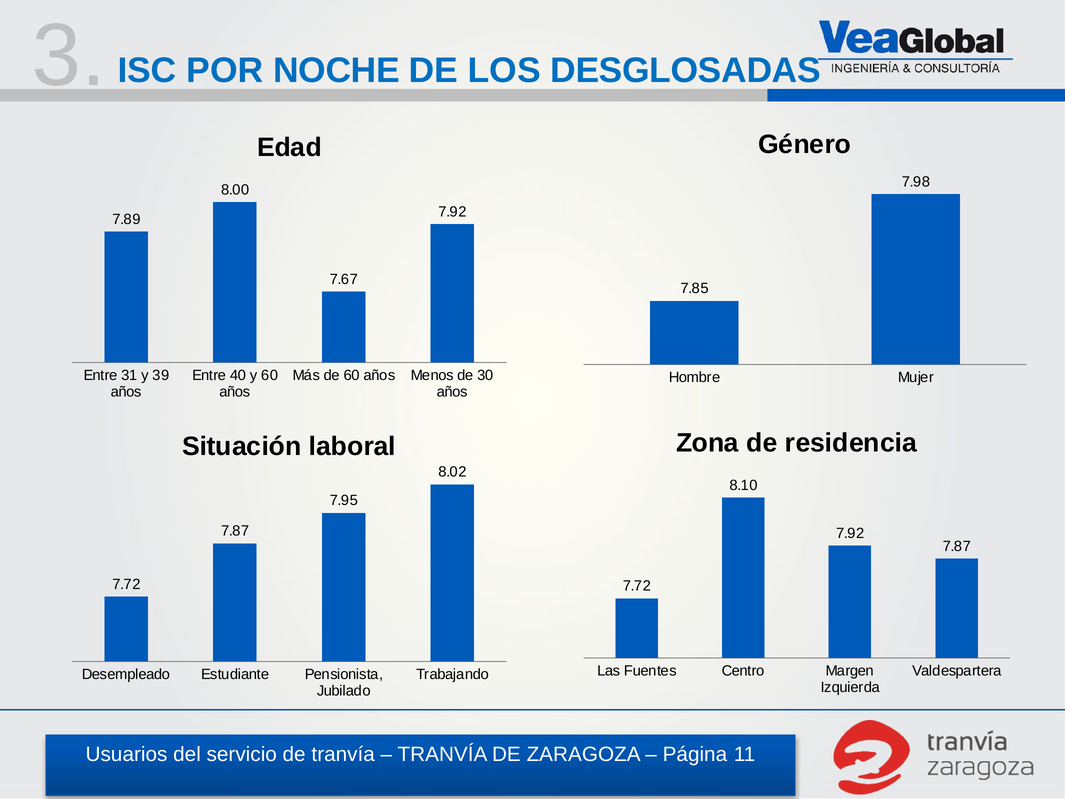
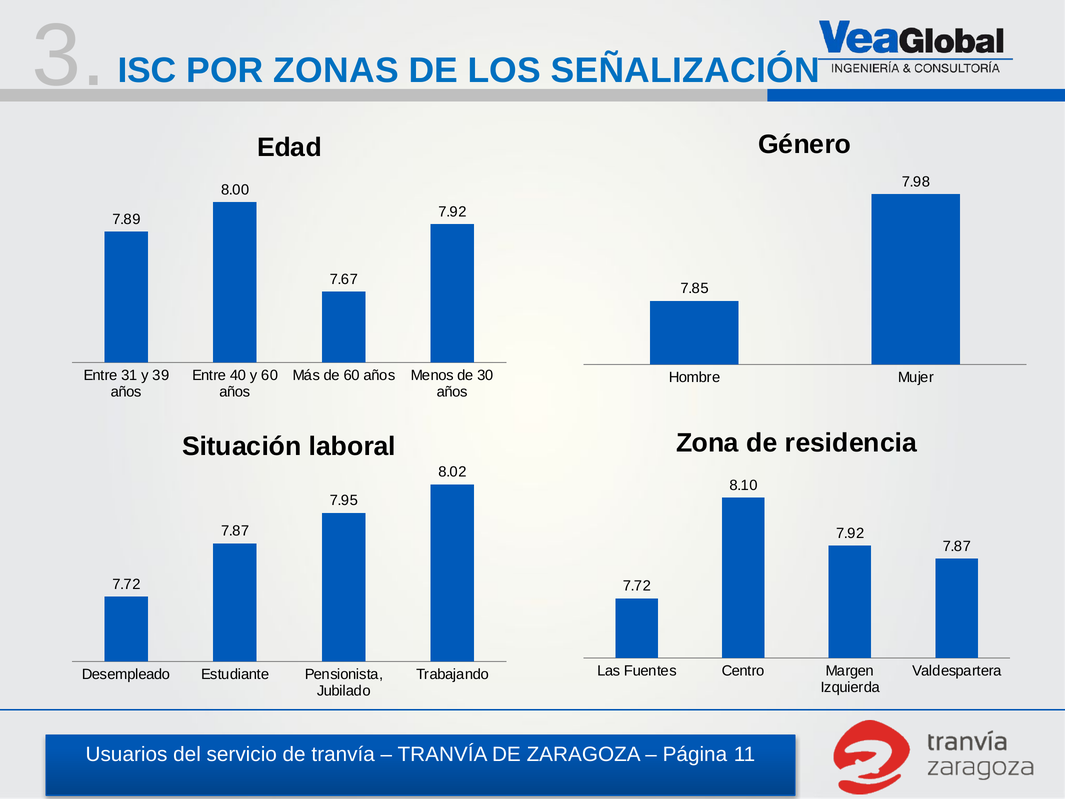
NOCHE: NOCHE -> ZONAS (336, 70)
DESGLOSADAS: DESGLOSADAS -> SEÑALIZACIÓN (685, 70)
